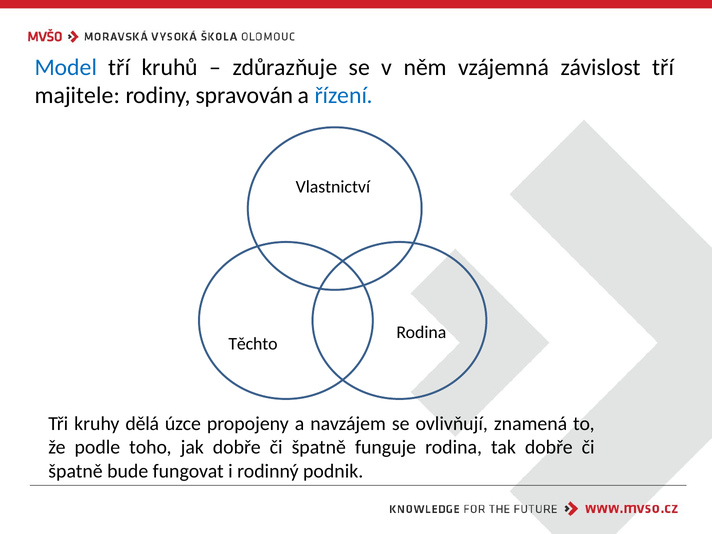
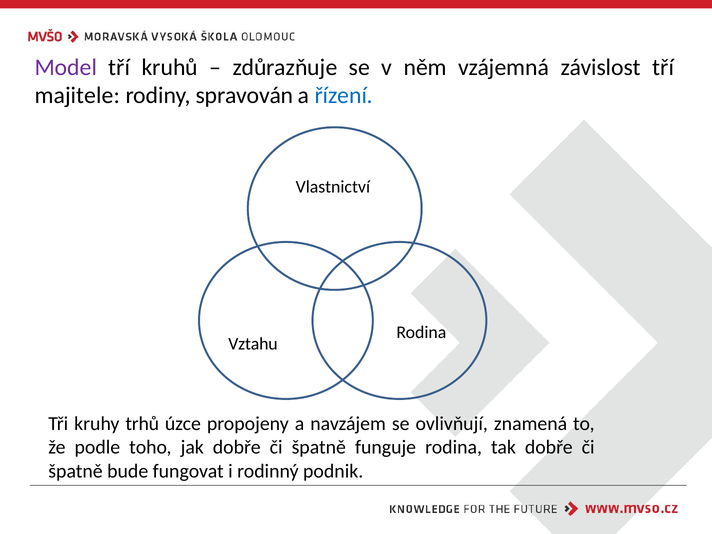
Model colour: blue -> purple (66, 67)
Těchto: Těchto -> Vztahu (253, 344)
dělá: dělá -> trhů (142, 424)
